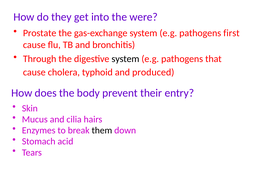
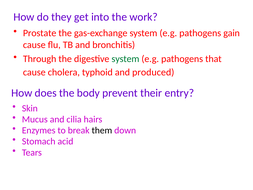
were: were -> work (144, 17)
first: first -> gain (232, 33)
system colour: black -> green (125, 59)
